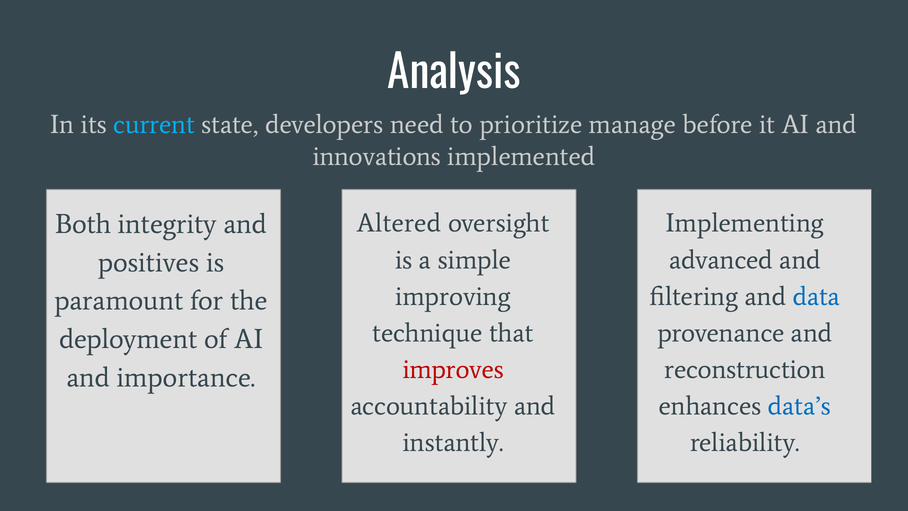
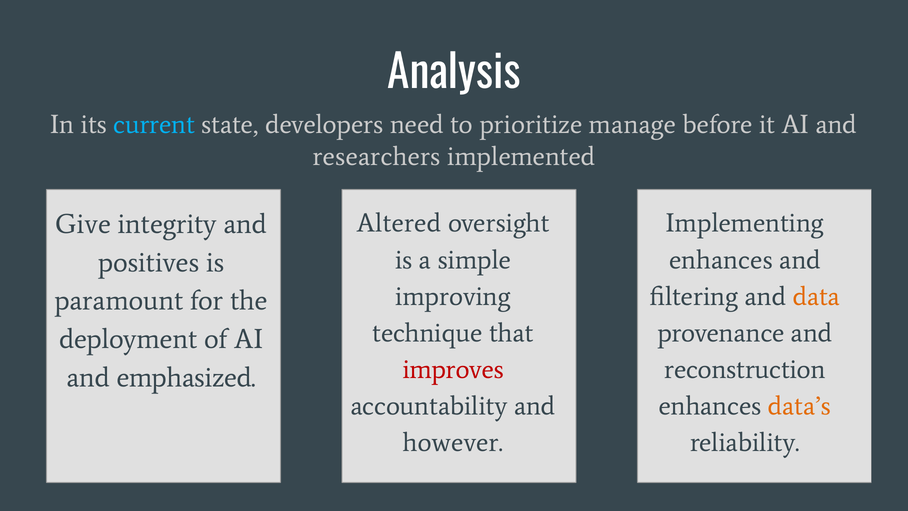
innovations: innovations -> researchers (377, 156)
Both: Both -> Give (83, 224)
advanced: advanced -> enhances (721, 260)
data colour: blue -> orange (816, 296)
importance: importance -> emphasized (186, 377)
data’s colour: blue -> orange (799, 406)
instantly: instantly -> however (453, 442)
